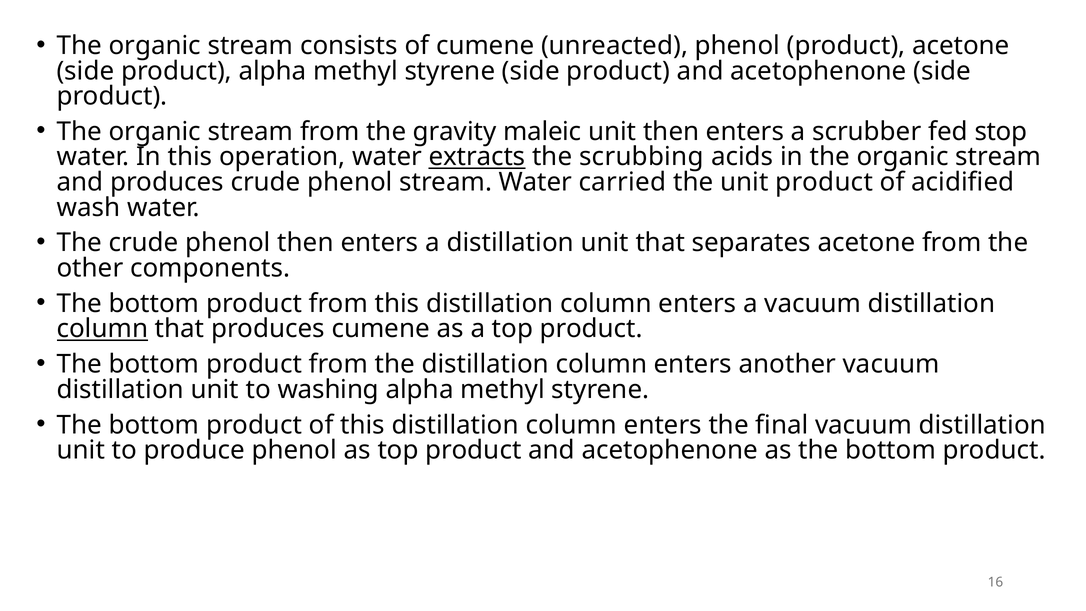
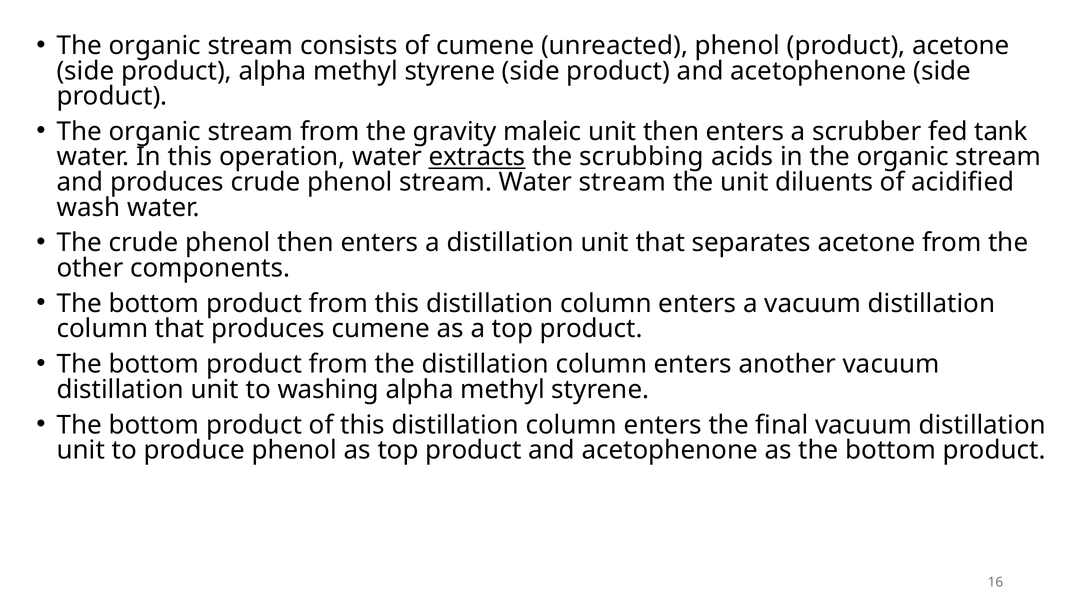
stop: stop -> tank (1001, 132)
Water carried: carried -> stream (622, 182)
unit product: product -> diluents (824, 182)
column underline: present -> none (102, 329)
